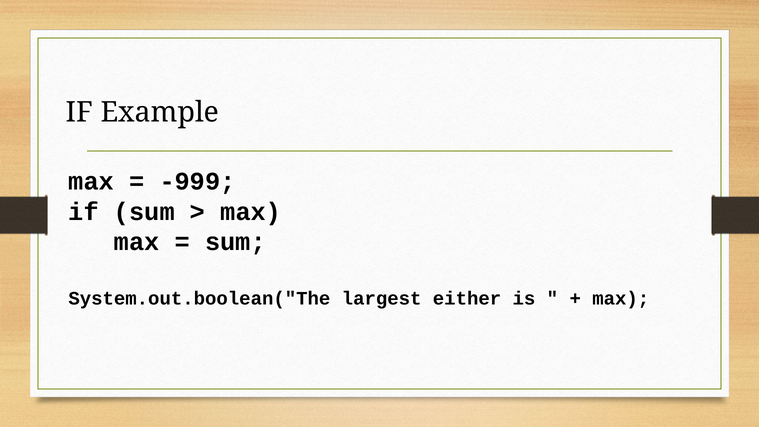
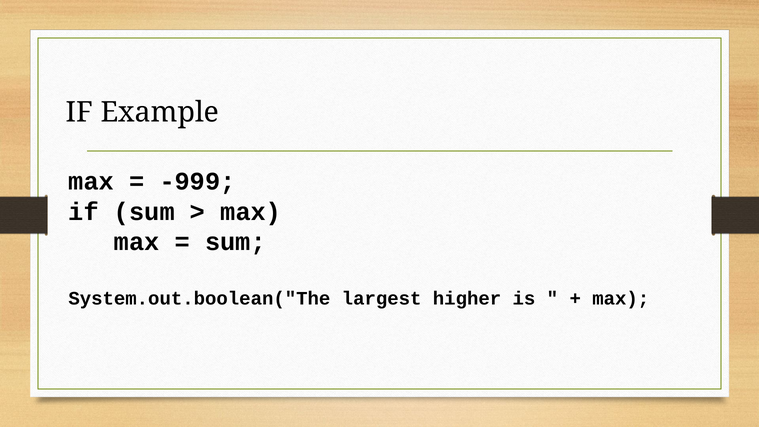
either: either -> higher (467, 299)
